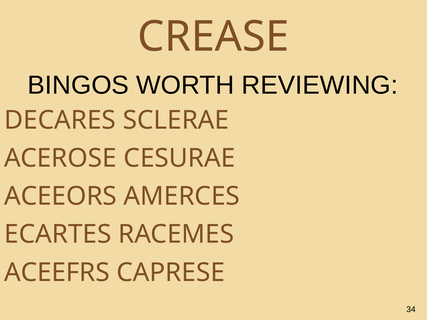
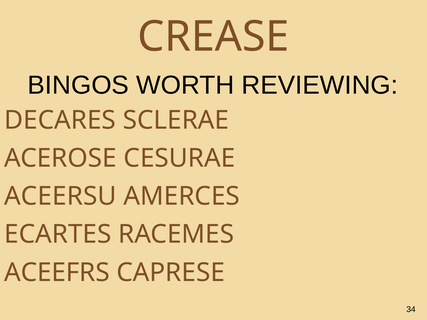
ACEEORS: ACEEORS -> ACEERSU (60, 196)
